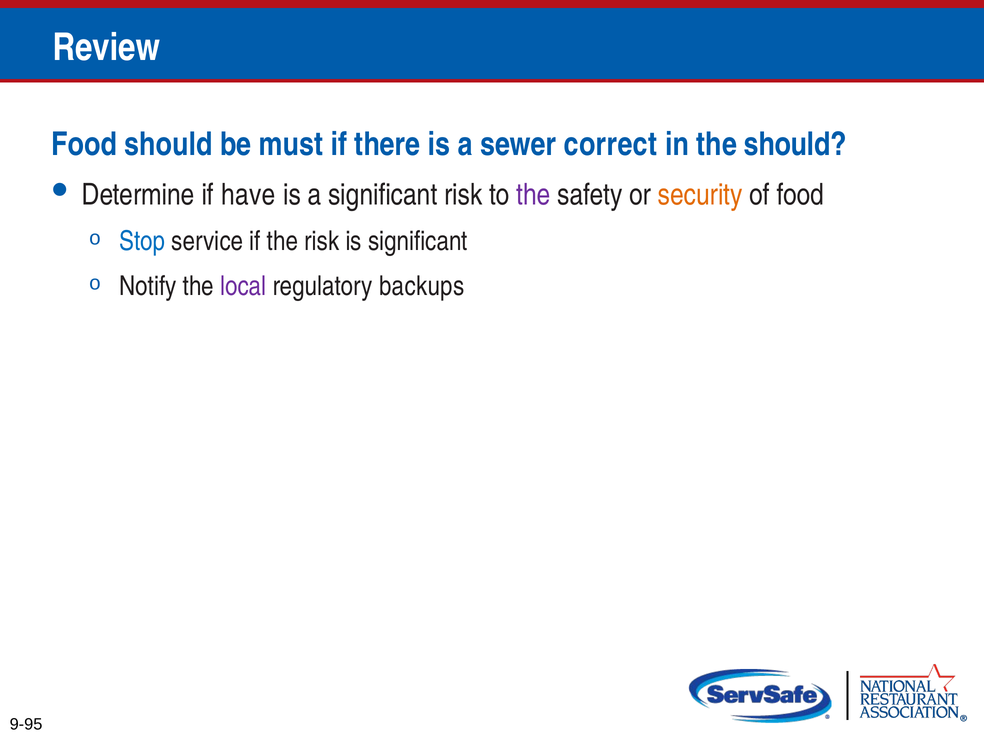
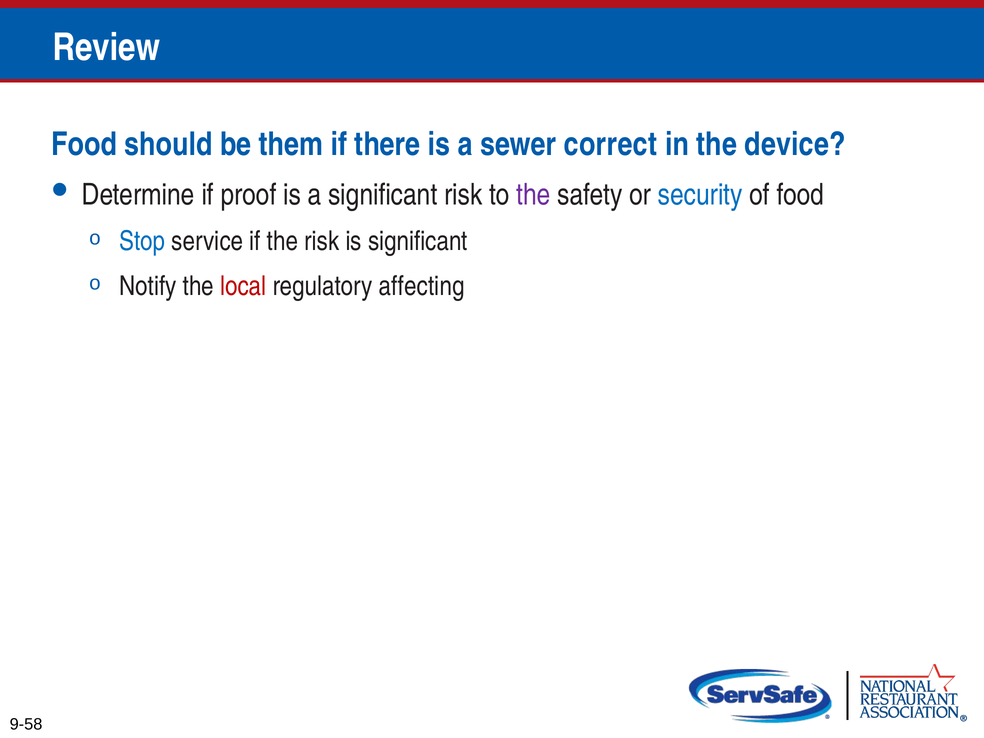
must: must -> them (291, 144)
the should: should -> device (795, 144)
have: have -> proof (248, 195)
security colour: orange -> blue (700, 195)
local colour: purple -> red (243, 286)
backups: backups -> affecting (422, 286)
9-95: 9-95 -> 9-58 (26, 724)
